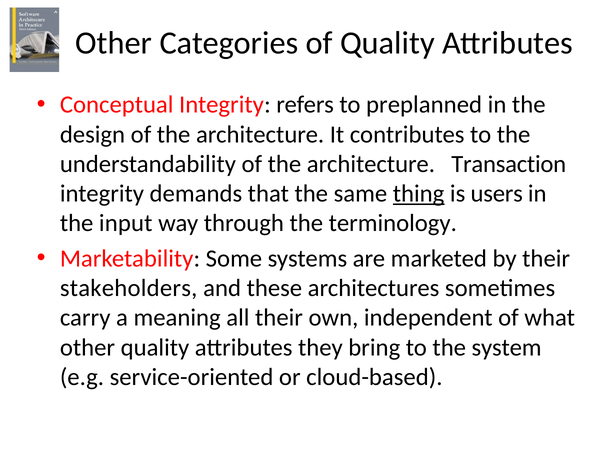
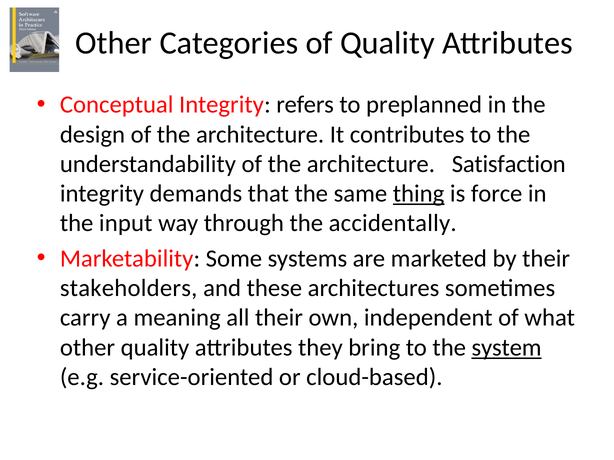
Transaction: Transaction -> Satisfaction (509, 164)
users: users -> force (497, 194)
terminology: terminology -> accidentally (393, 224)
system underline: none -> present (507, 348)
